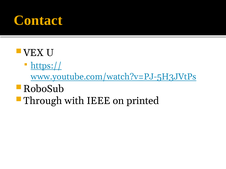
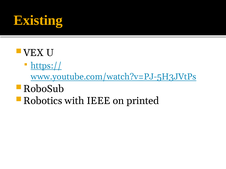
Contact: Contact -> Existing (38, 20)
Through: Through -> Robotics (43, 101)
